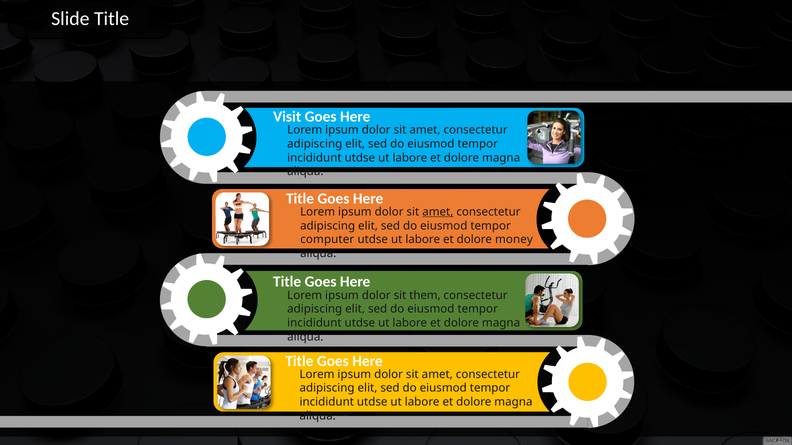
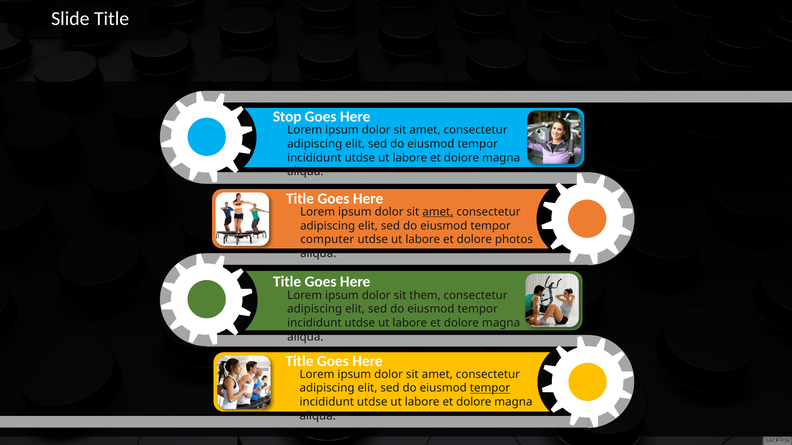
Visit: Visit -> Stop (287, 117)
money: money -> photos (514, 240)
tempor underline: none -> present (490, 389)
